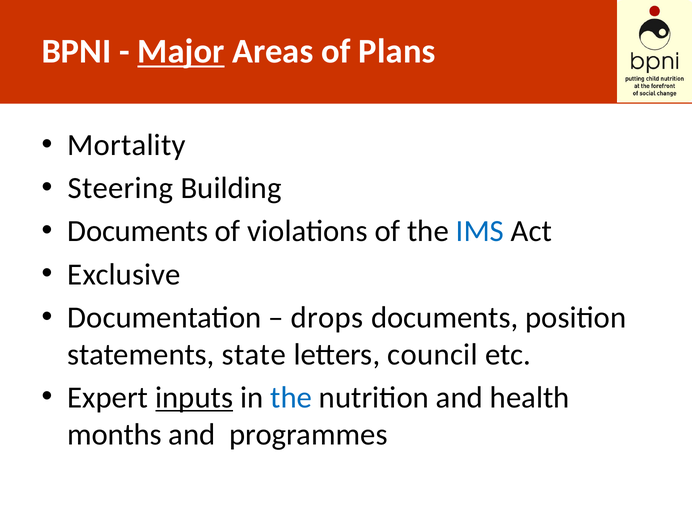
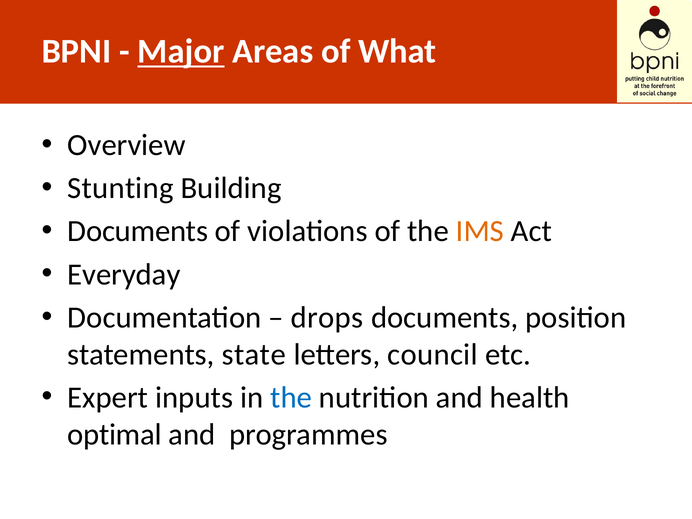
Plans: Plans -> What (397, 51)
Mortality: Mortality -> Overview (127, 145)
Steering: Steering -> Stunting (121, 188)
IMS colour: blue -> orange (480, 231)
Exclusive: Exclusive -> Everyday (124, 274)
inputs underline: present -> none (194, 397)
months: months -> optimal (115, 434)
